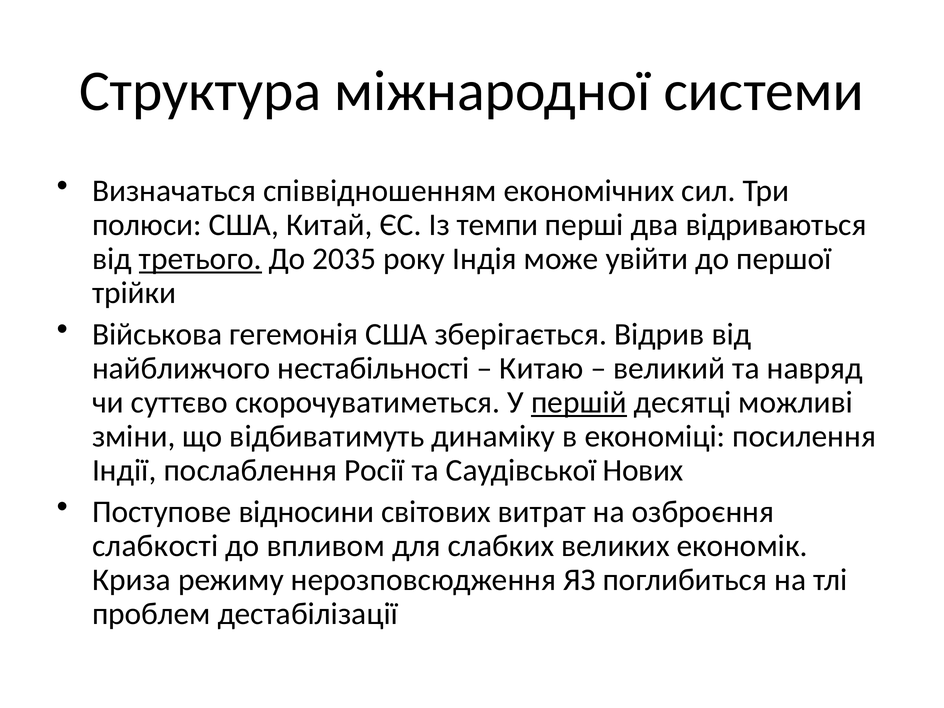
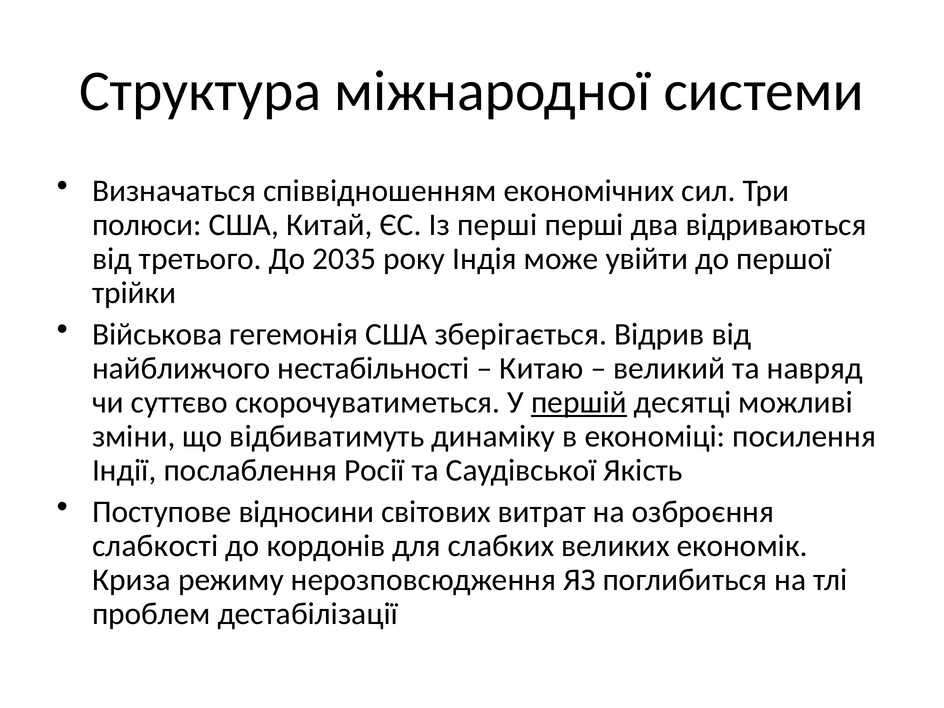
Із темпи: темпи -> перші (497, 225)
третього underline: present -> none (200, 259)
Нових: Нових -> Якість (643, 470)
впливом: впливом -> кордонів (326, 546)
